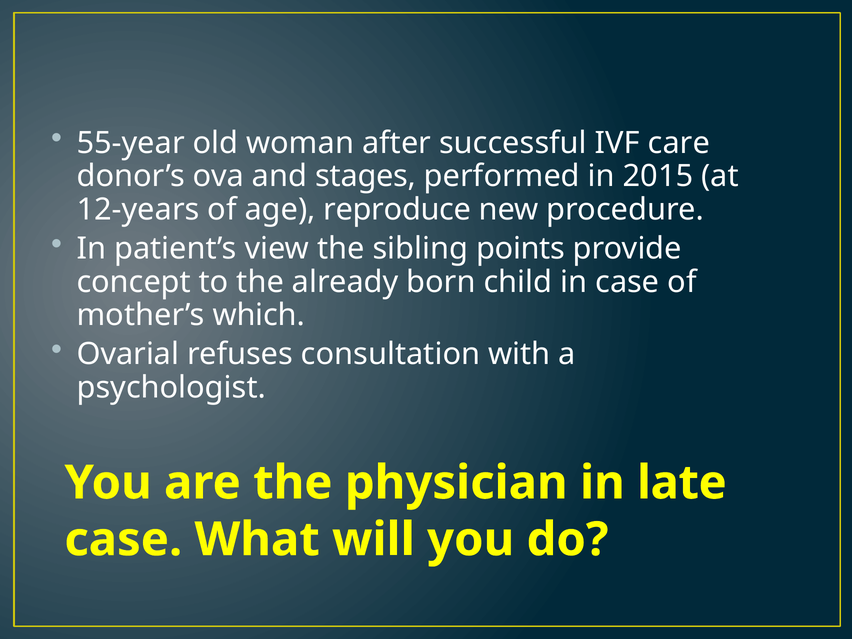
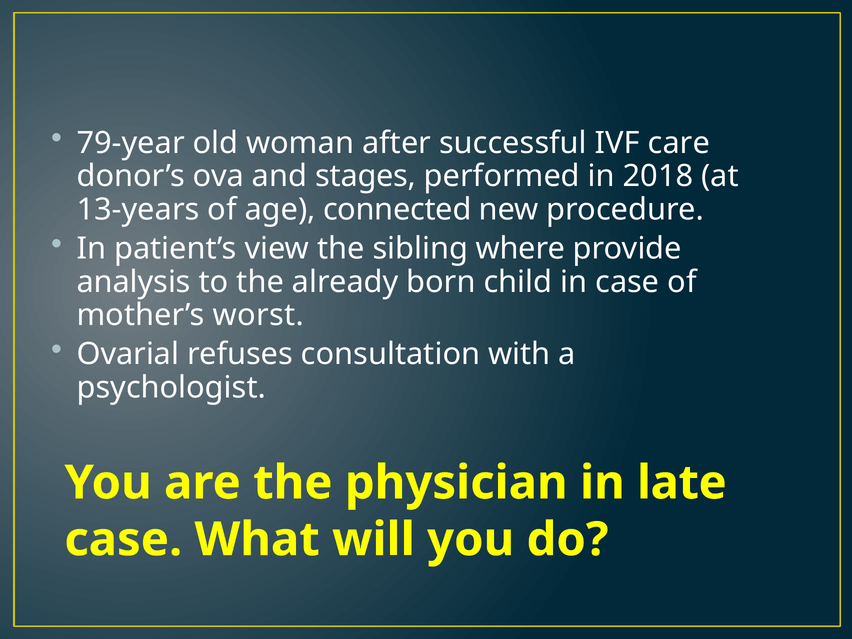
55-year: 55-year -> 79-year (131, 143)
2015: 2015 -> 2018 (658, 176)
12-years: 12-years -> 13-years (138, 209)
reproduce: reproduce -> connected (397, 209)
points: points -> where (521, 249)
concept: concept -> analysis (134, 282)
which: which -> worst (258, 315)
